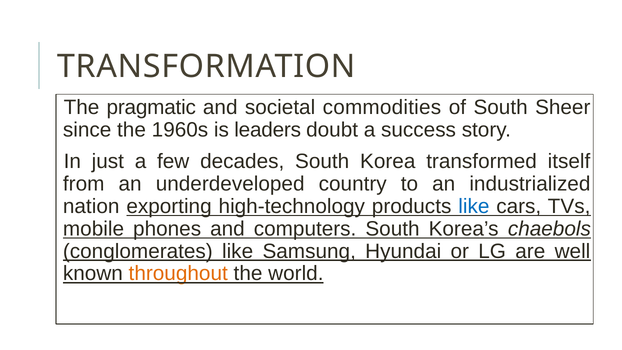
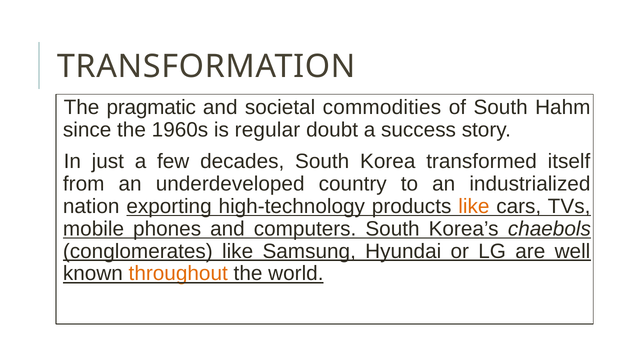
Sheer: Sheer -> Hahm (563, 108)
leaders: leaders -> regular (267, 130)
like colour: blue -> orange (474, 206)
